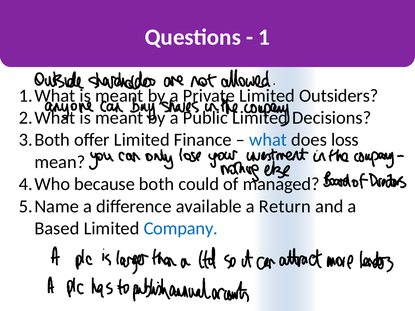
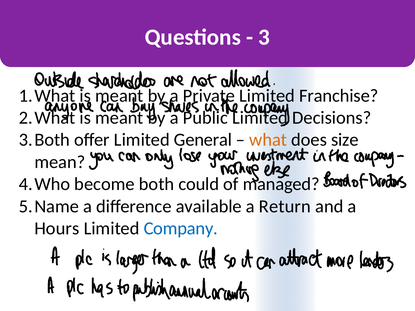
1: 1 -> 3 (264, 37)
Outsiders: Outsiders -> Franchise (339, 96)
Finance: Finance -> General (203, 140)
what colour: blue -> orange (268, 140)
loss: loss -> size (345, 140)
because: because -> become (104, 184)
Based: Based -> Hours (57, 229)
